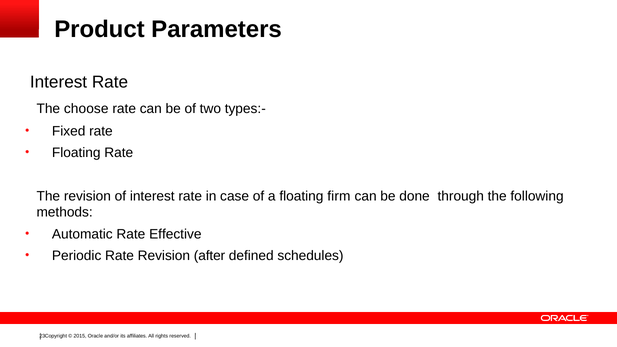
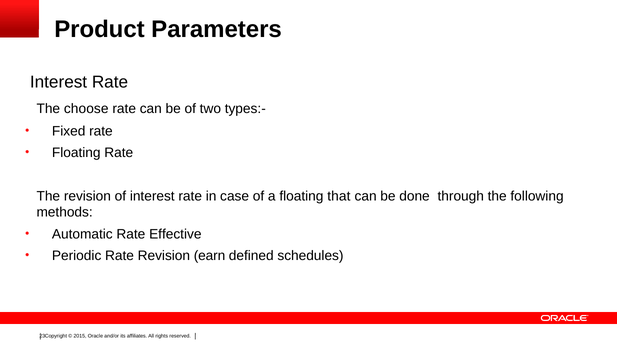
firm: firm -> that (339, 196)
after: after -> earn (210, 256)
